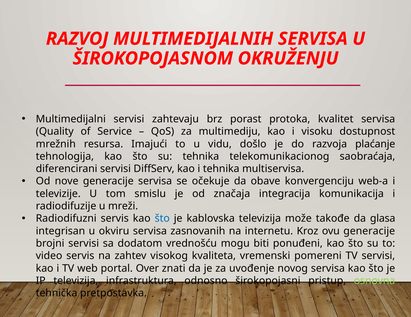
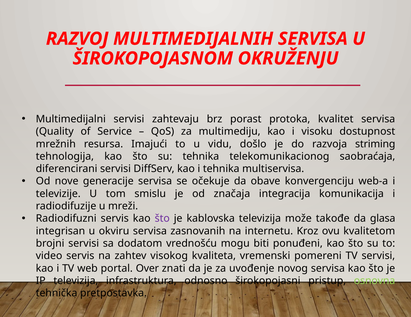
plaćanje: plaćanje -> striming (375, 144)
što colour: blue -> purple (162, 219)
ovu generacije: generacije -> kvalitetom (369, 231)
